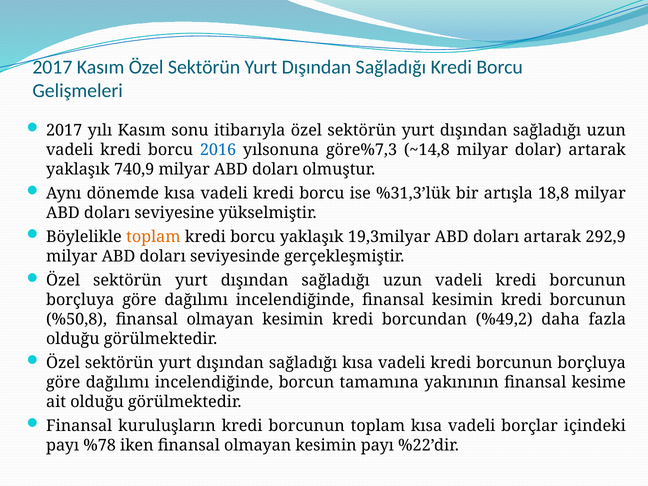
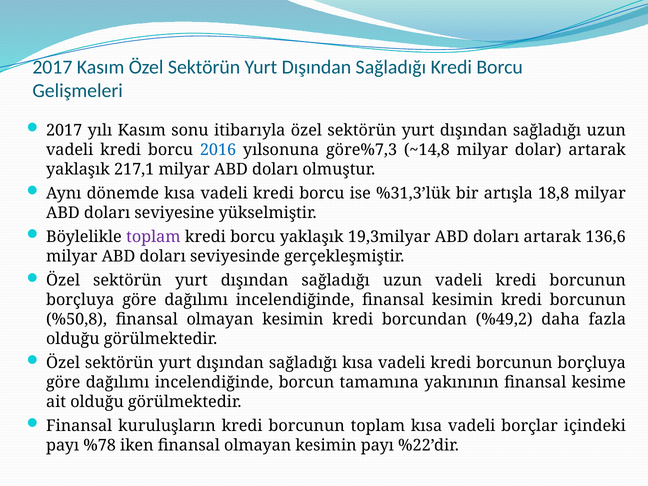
740,9: 740,9 -> 217,1 (134, 169)
toplam colour: orange -> purple (153, 237)
292,9: 292,9 -> 136,6 (606, 237)
